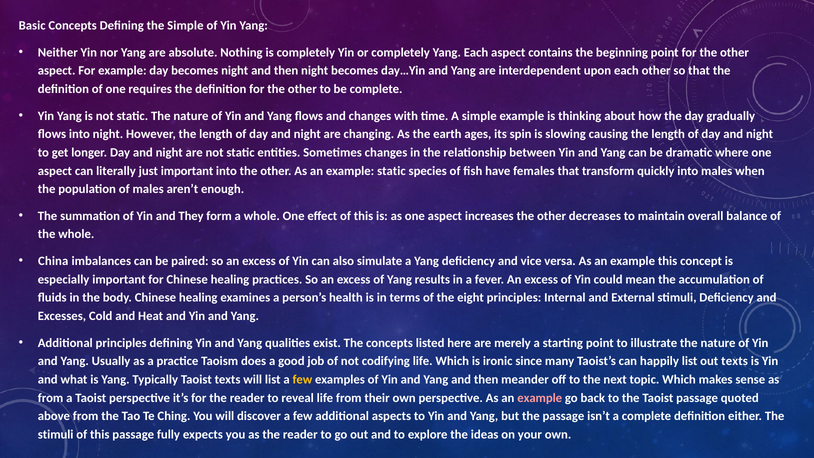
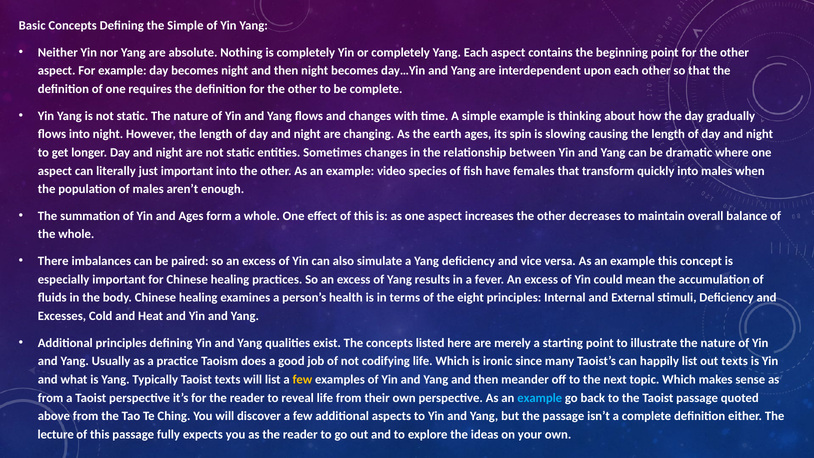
example static: static -> video (391, 171)
and They: They -> Ages (191, 216)
China: China -> There (53, 261)
example colour: pink -> light blue (540, 398)
stimuli: stimuli -> lecture (56, 434)
